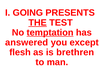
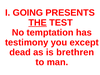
temptation underline: present -> none (50, 32)
answered: answered -> testimony (27, 42)
flesh: flesh -> dead (20, 52)
